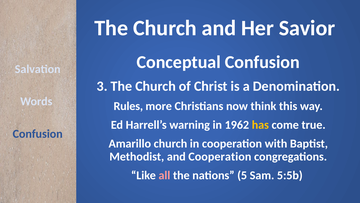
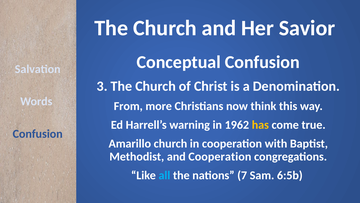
Rules: Rules -> From (128, 106)
all colour: pink -> light blue (164, 175)
5: 5 -> 7 (242, 175)
5:5b: 5:5b -> 6:5b (290, 175)
